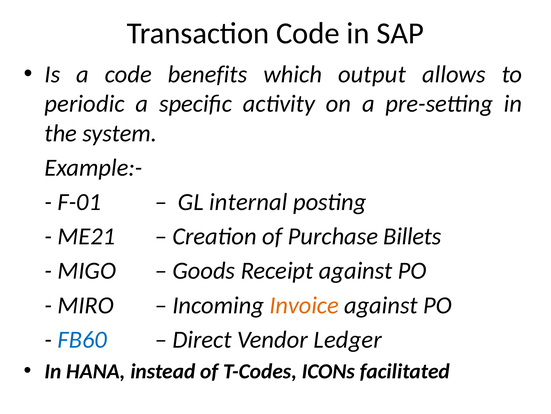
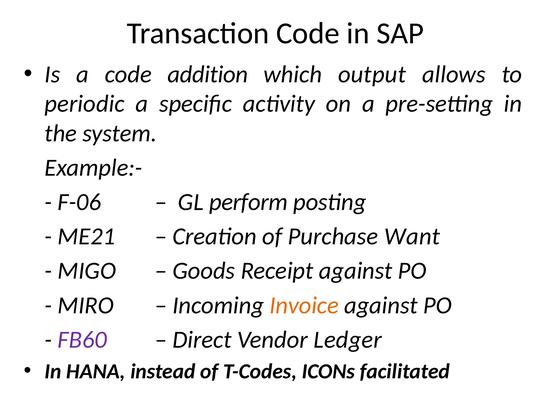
benefits: benefits -> addition (208, 74)
F-01: F-01 -> F-06 (79, 202)
internal: internal -> perform (249, 202)
Billets: Billets -> Want (412, 236)
FB60 colour: blue -> purple (82, 339)
